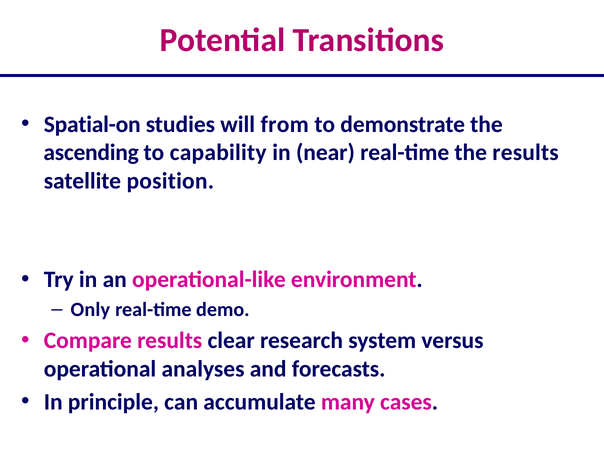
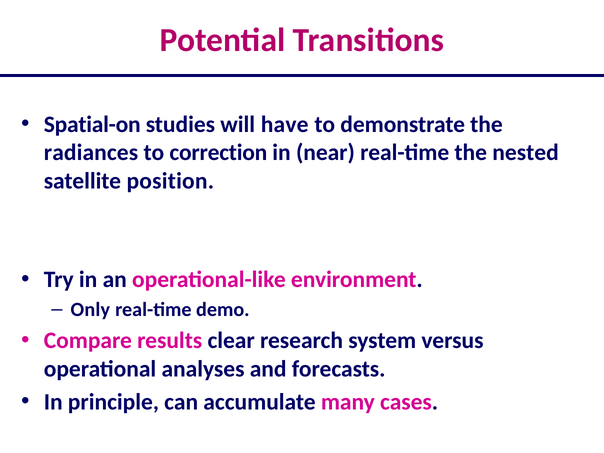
from: from -> have (285, 124)
ascending: ascending -> radiances (91, 153)
capability: capability -> correction (218, 153)
the results: results -> nested (526, 153)
